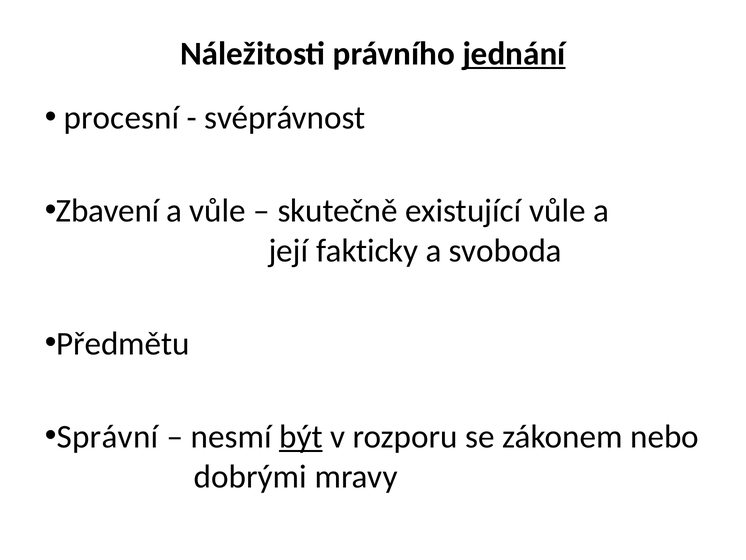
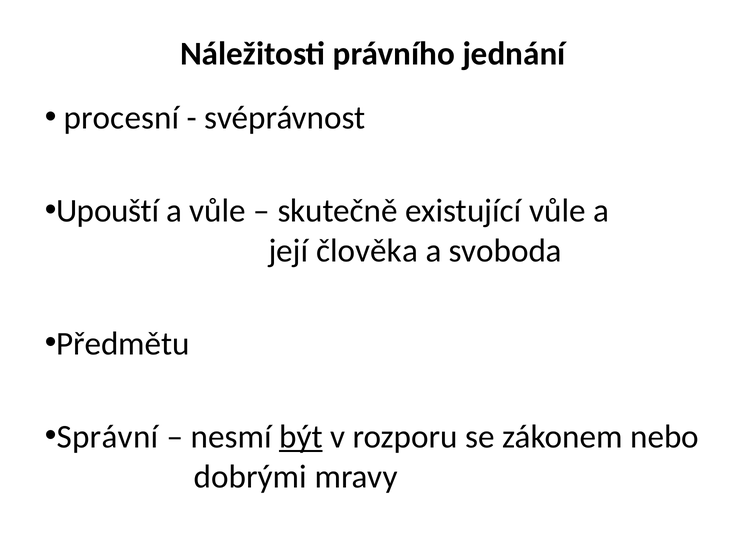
jednání underline: present -> none (514, 54)
Zbavení: Zbavení -> Upouští (108, 211)
fakticky: fakticky -> člověka (367, 250)
